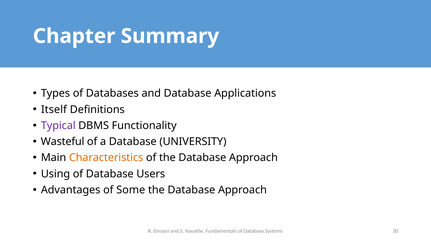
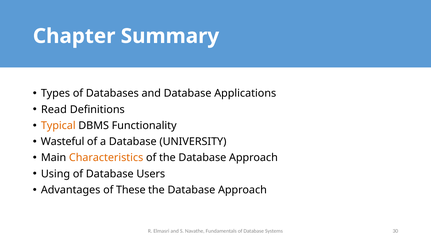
Itself: Itself -> Read (54, 110)
Typical colour: purple -> orange (58, 126)
Some: Some -> These (131, 190)
